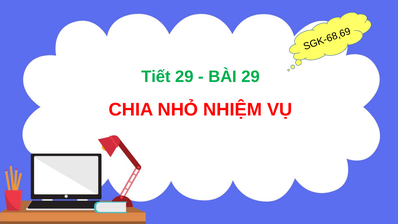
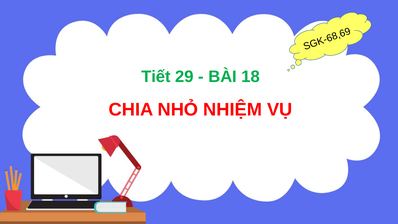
BÀI 29: 29 -> 18 (251, 77)
